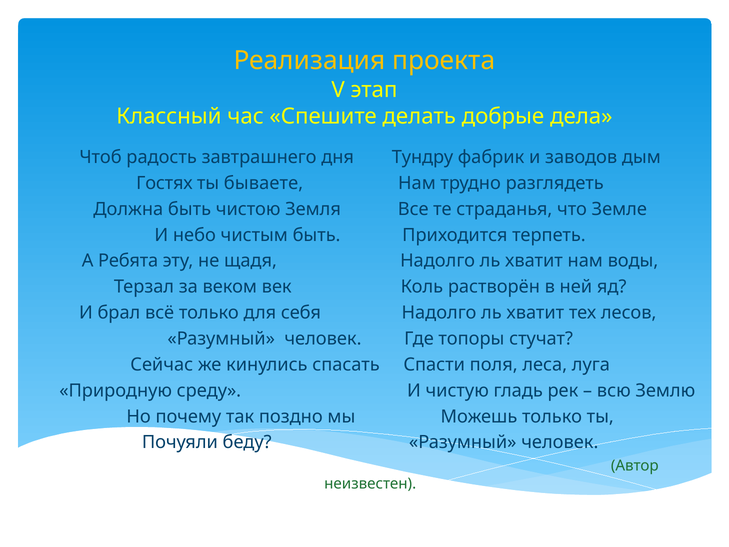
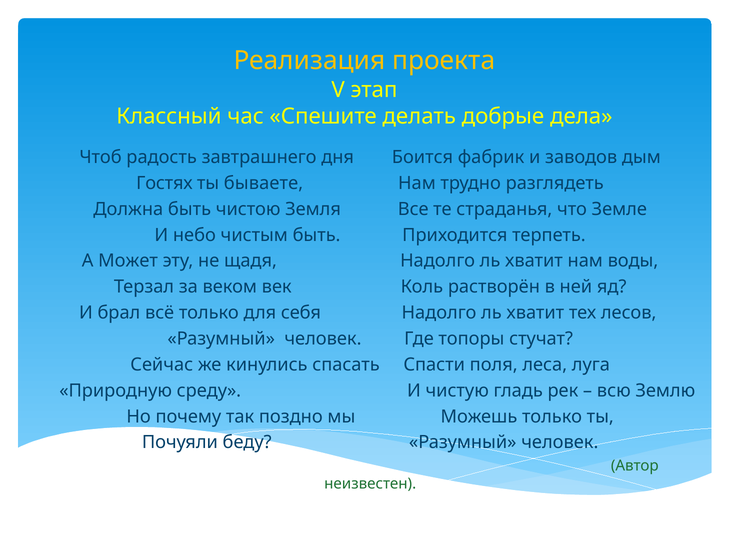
Тундру: Тундру -> Боится (422, 157)
Ребята: Ребята -> Может (128, 261)
